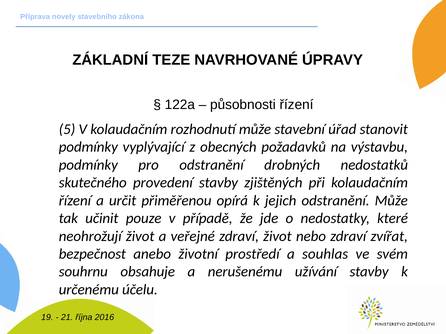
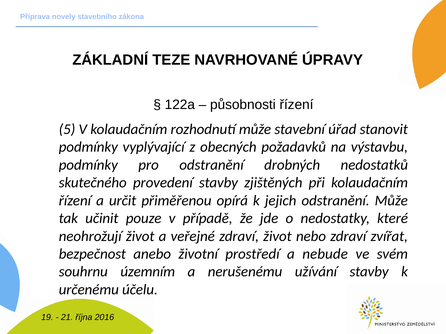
souhlas: souhlas -> nebude (325, 254)
obsahuje: obsahuje -> územním (148, 272)
